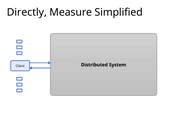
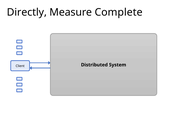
Simplified: Simplified -> Complete (119, 12)
